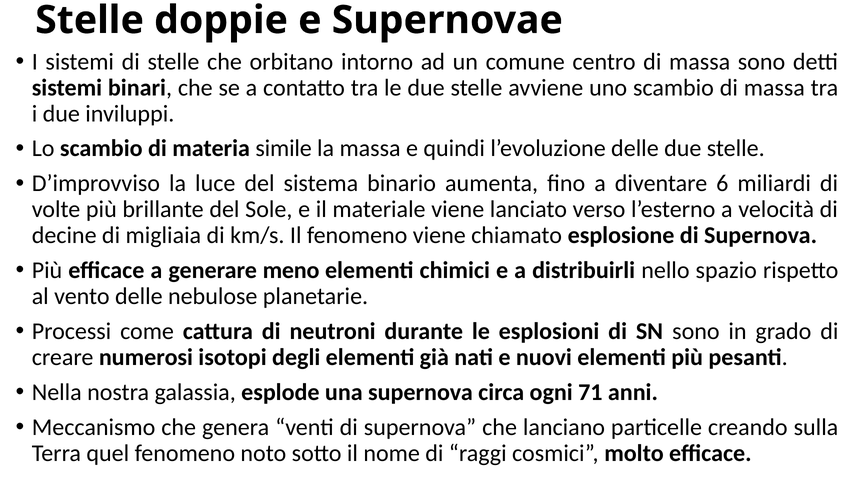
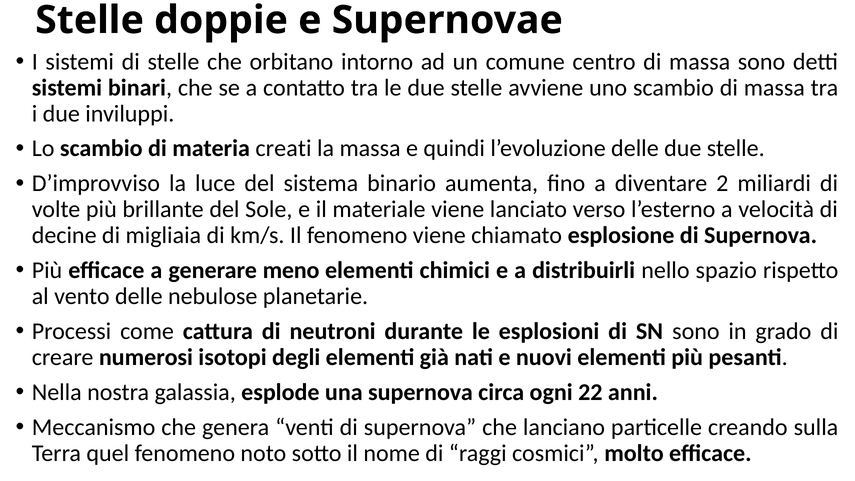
simile: simile -> creati (284, 149)
6: 6 -> 2 (722, 183)
71: 71 -> 22 (590, 392)
